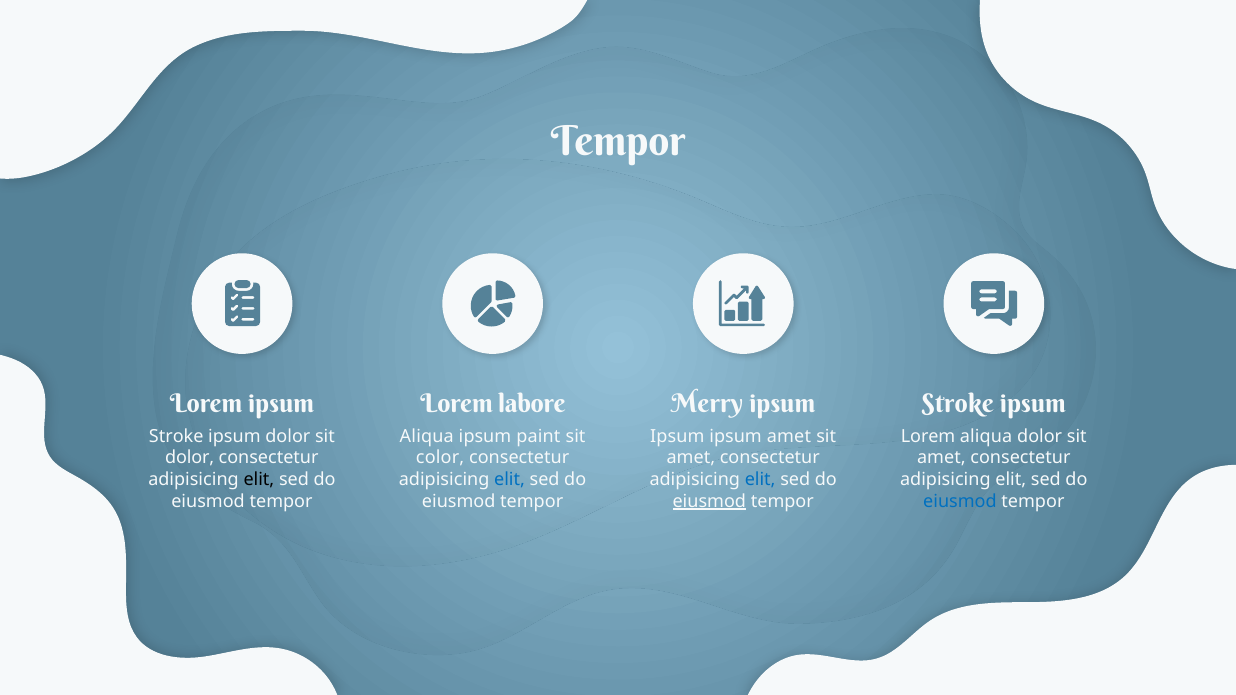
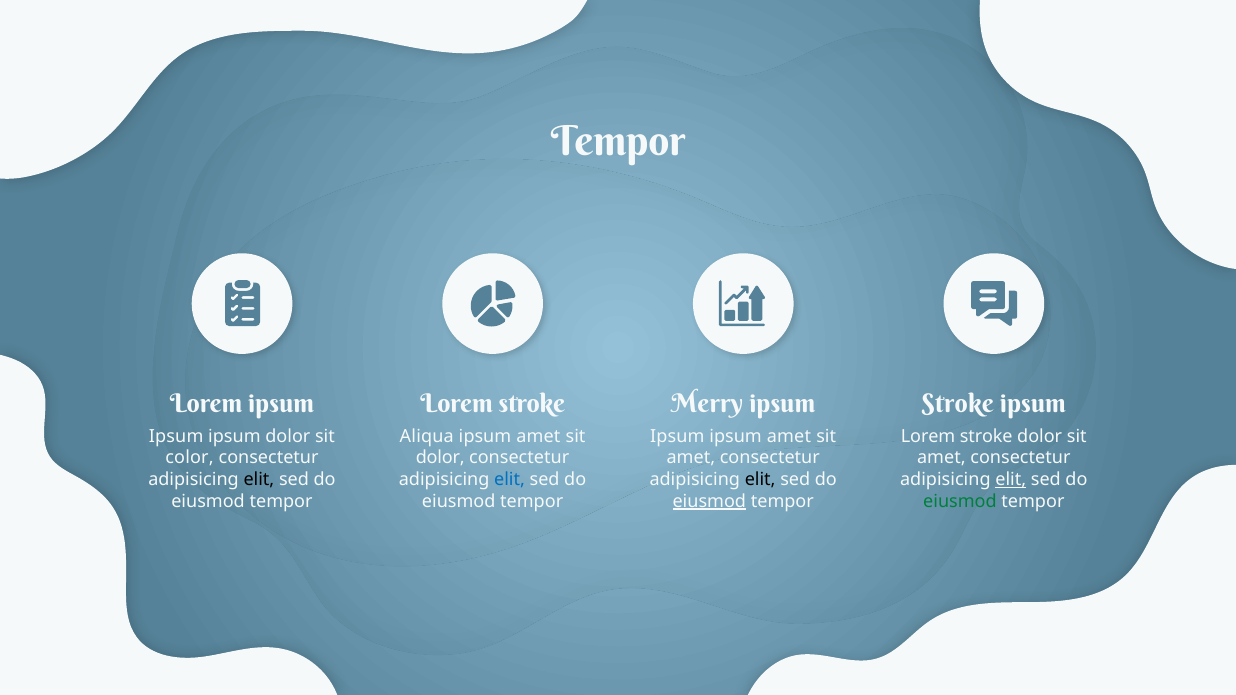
labore: labore -> stroke (532, 404)
Stroke: Stroke -> Ipsum (176, 437)
paint: paint -> amet (538, 437)
aliqua: aliqua -> stroke (986, 437)
dolor: dolor -> color (190, 458)
color: color -> dolor (440, 458)
elit colour: blue -> black (760, 480)
elit underline: none -> present (1011, 480)
eiusmod colour: blue -> green (960, 501)
